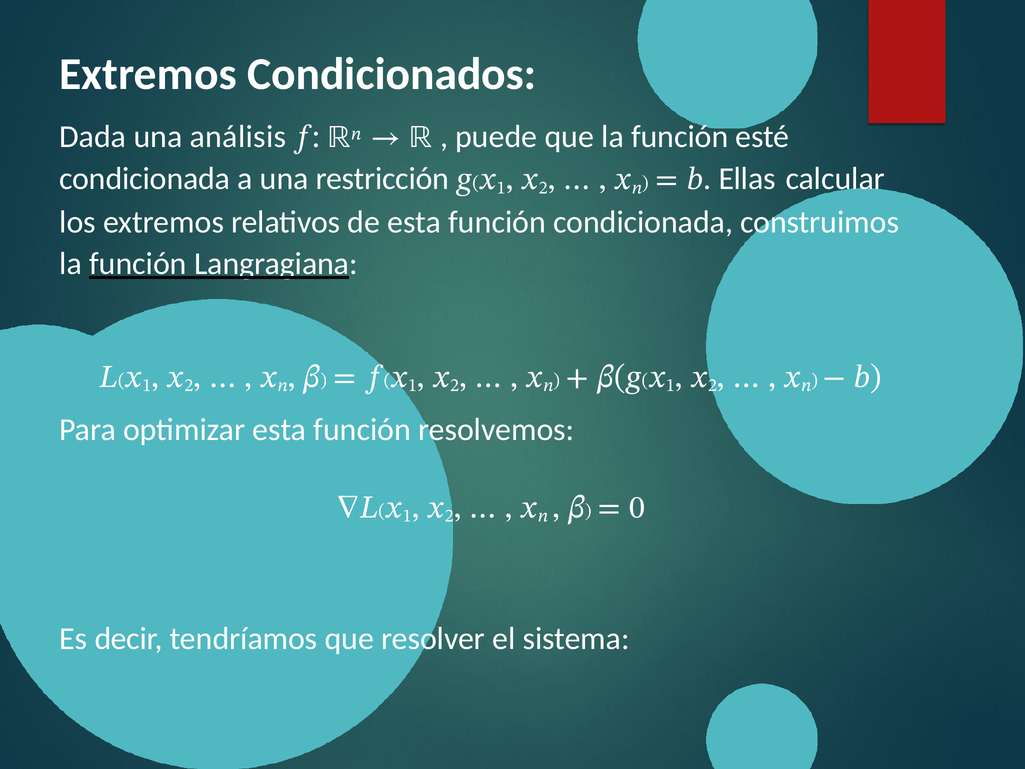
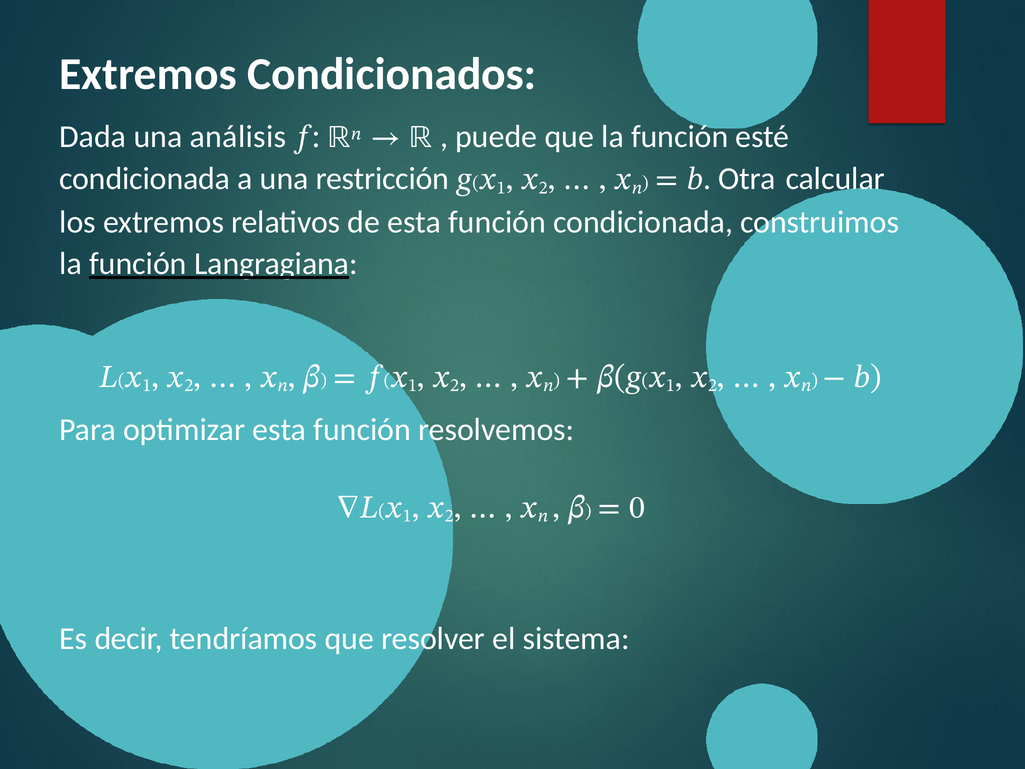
Ellas: Ellas -> Otra (747, 179)
